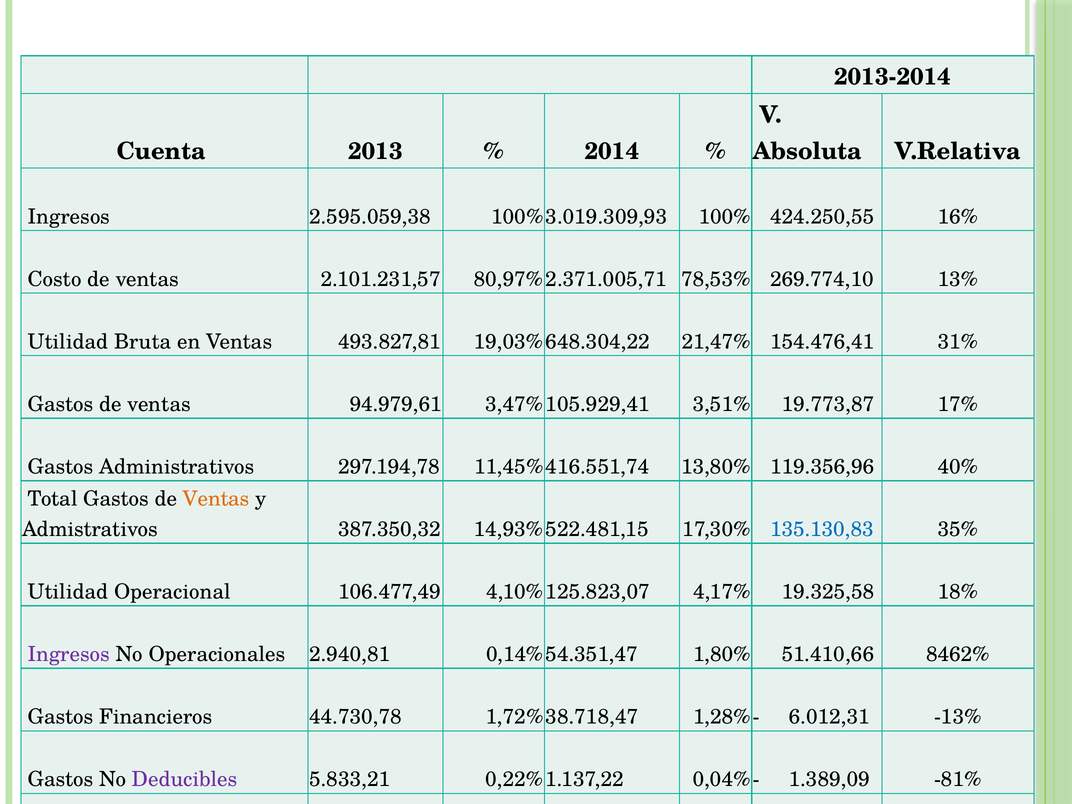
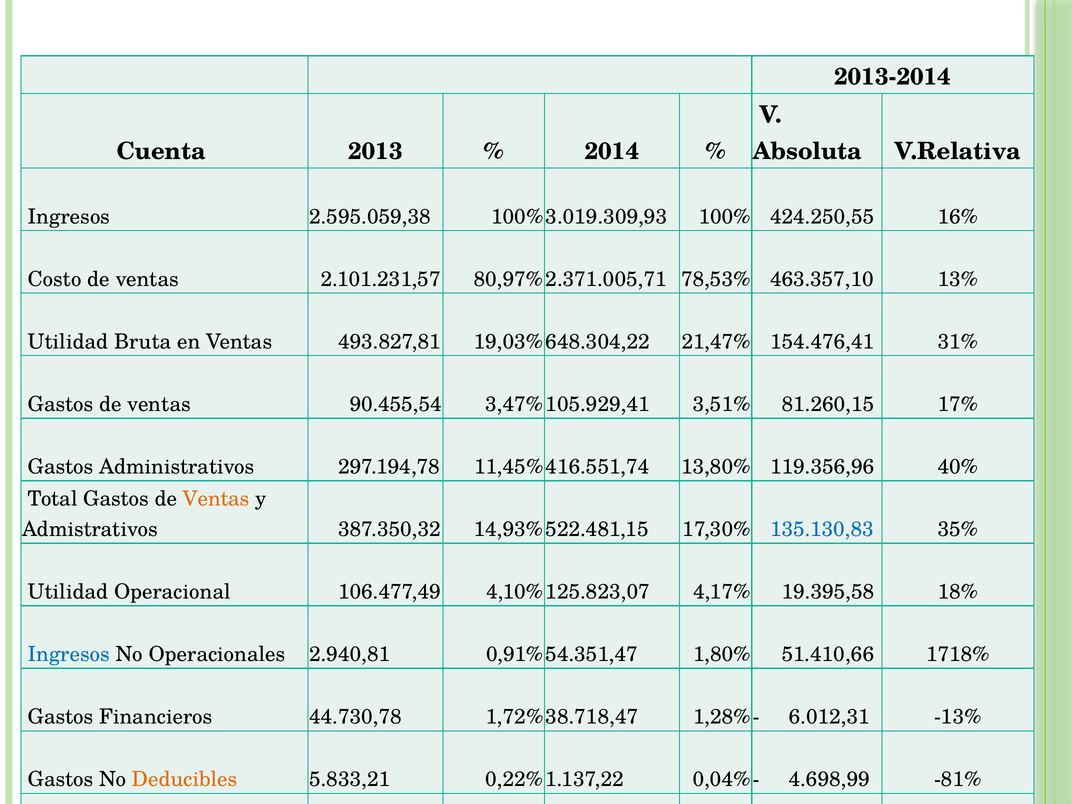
269.774,10: 269.774,10 -> 463.357,10 (822, 279)
94.979,61: 94.979,61 -> 90.455,54 (396, 404)
19.773,87: 19.773,87 -> 81.260,15 (828, 404)
19.325,58: 19.325,58 -> 19.395,58 (828, 592)
Ingresos colour: purple -> blue (69, 655)
0,14%: 0,14% -> 0,91% (515, 655)
8462%: 8462% -> 1718% (958, 655)
Deducibles colour: purple -> orange (185, 780)
1.389,09: 1.389,09 -> 4.698,99 (829, 780)
